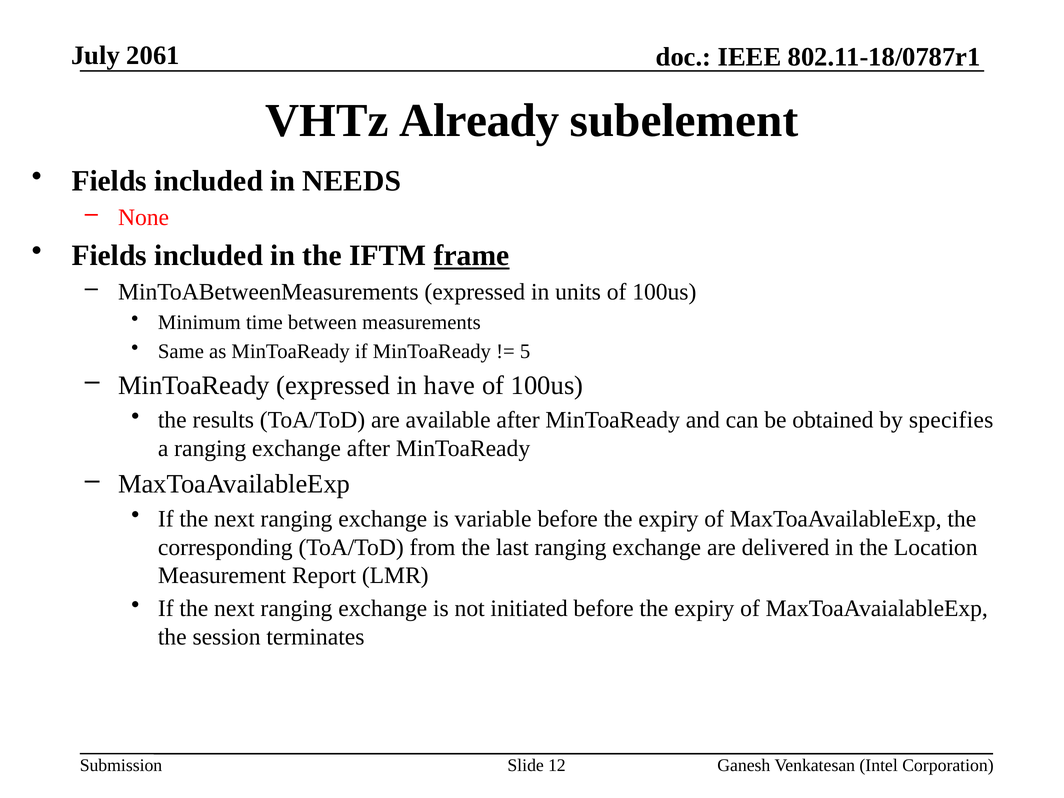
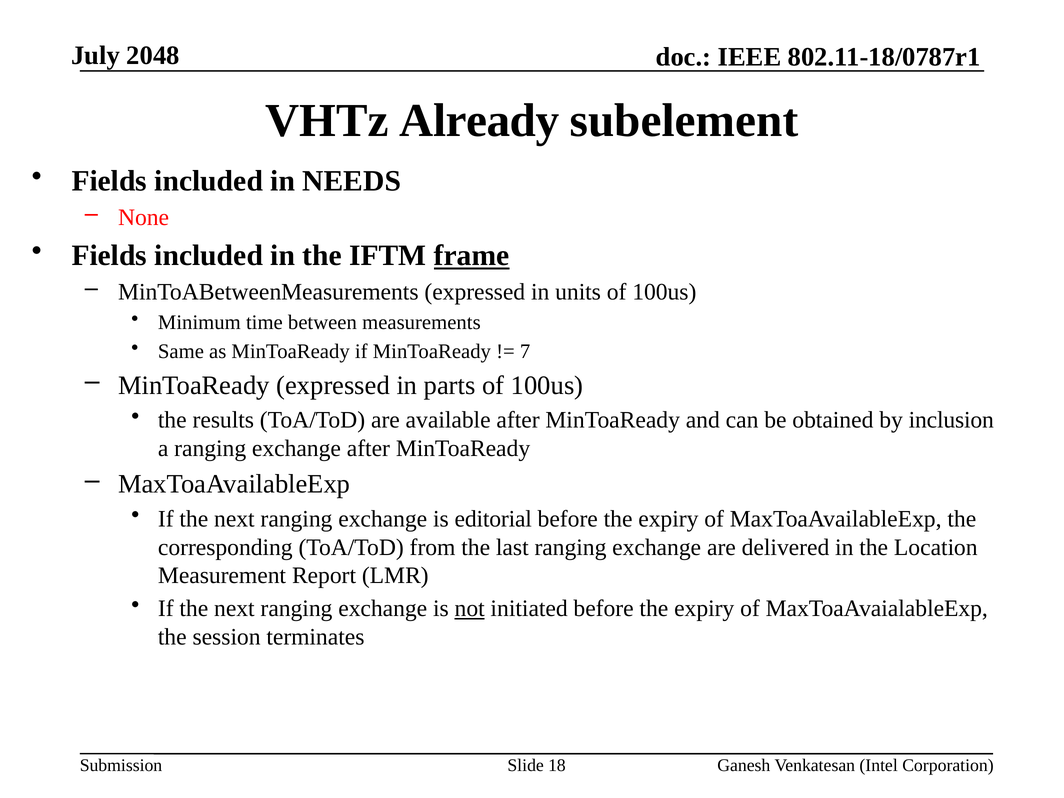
2061: 2061 -> 2048 (153, 55)
5: 5 -> 7 (525, 351)
have: have -> parts (450, 386)
specifies: specifies -> inclusion (951, 420)
variable: variable -> editorial (493, 519)
not underline: none -> present (470, 609)
12: 12 -> 18 (557, 765)
